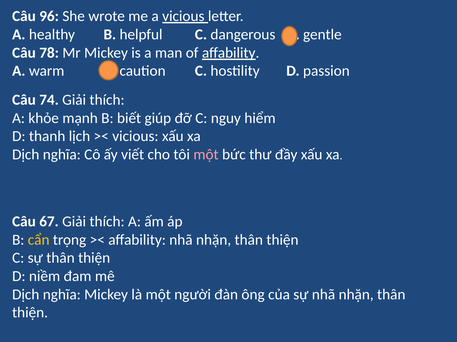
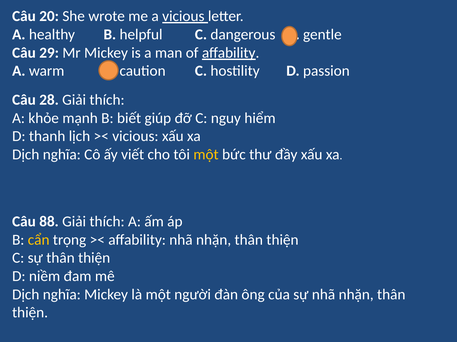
96: 96 -> 20 (49, 16)
78: 78 -> 29 (49, 53)
74: 74 -> 28 (49, 100)
một colour: pink -> yellow (206, 155)
67: 67 -> 88 (49, 222)
